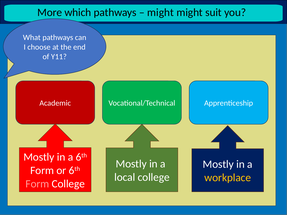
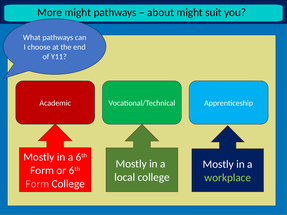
More which: which -> might (78, 12)
might: might -> about (161, 12)
workplace colour: yellow -> light green (228, 178)
